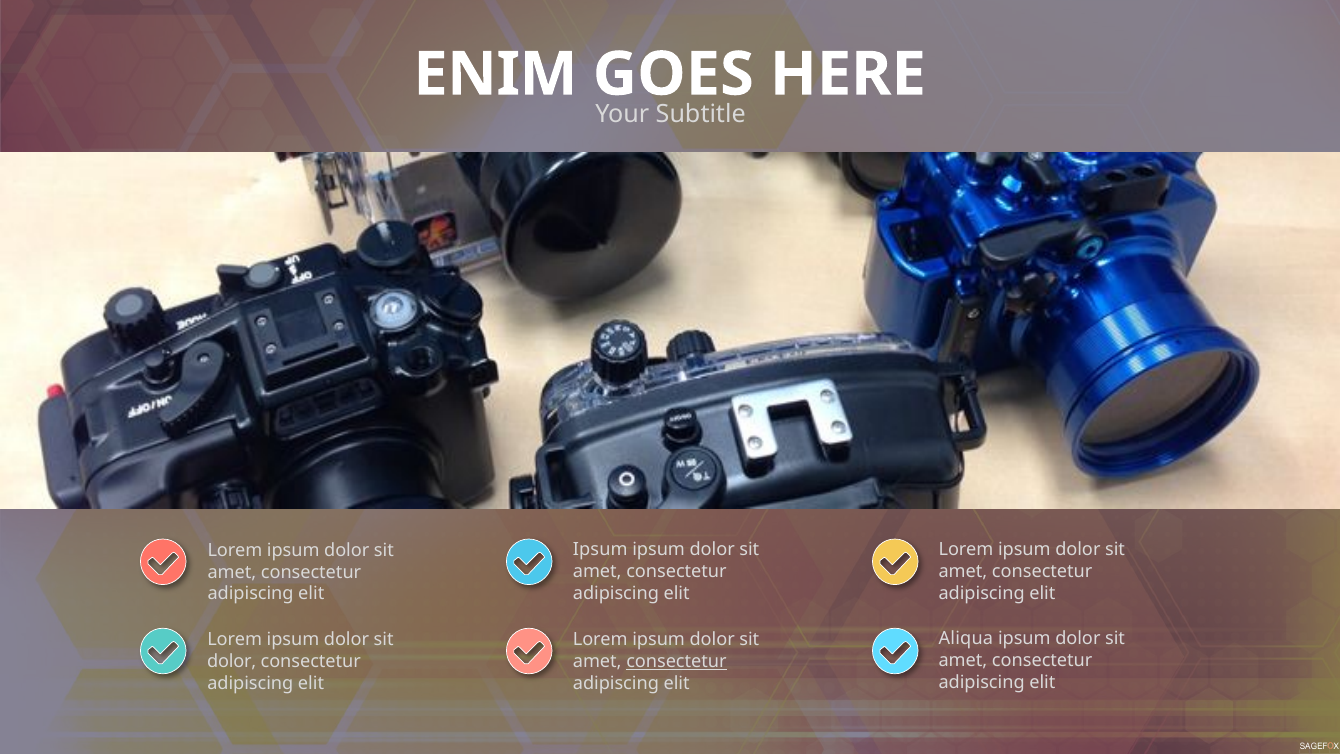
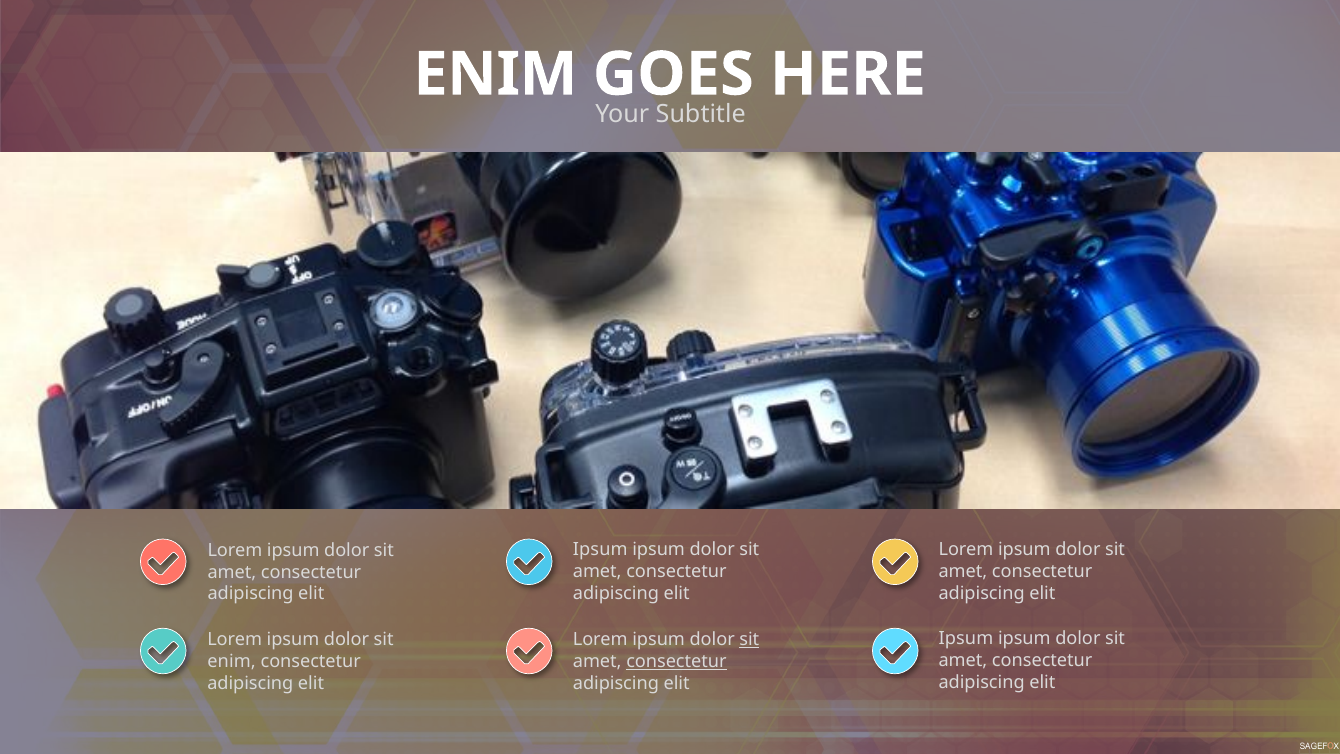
Aliqua: Aliqua -> Ipsum (966, 639)
sit underline: none -> present (749, 639)
dolor: dolor -> enim (232, 661)
